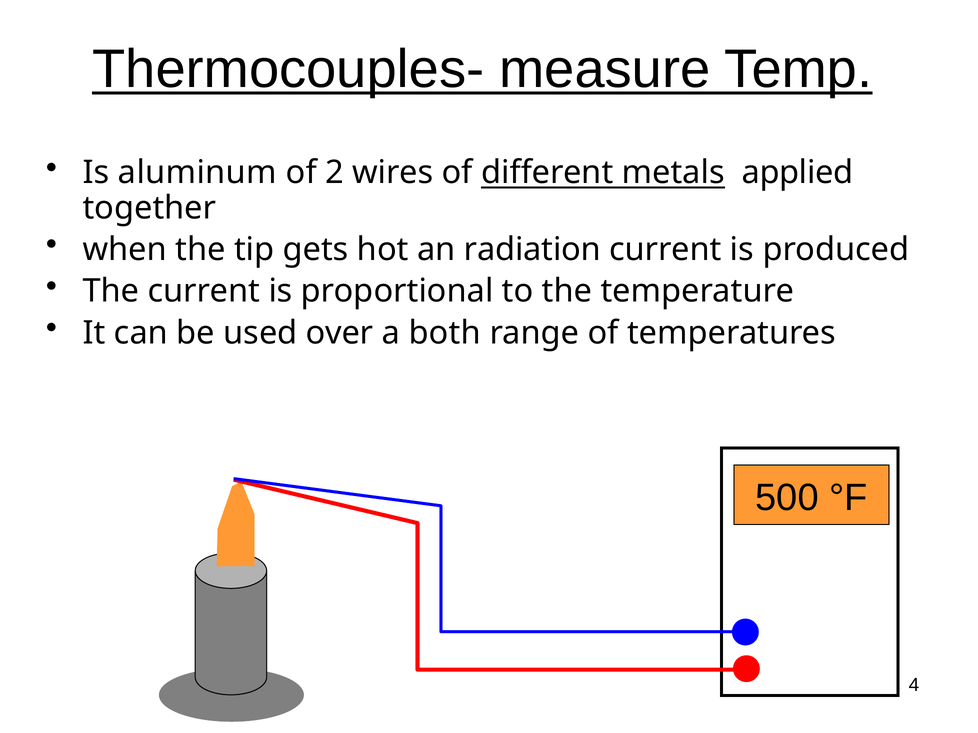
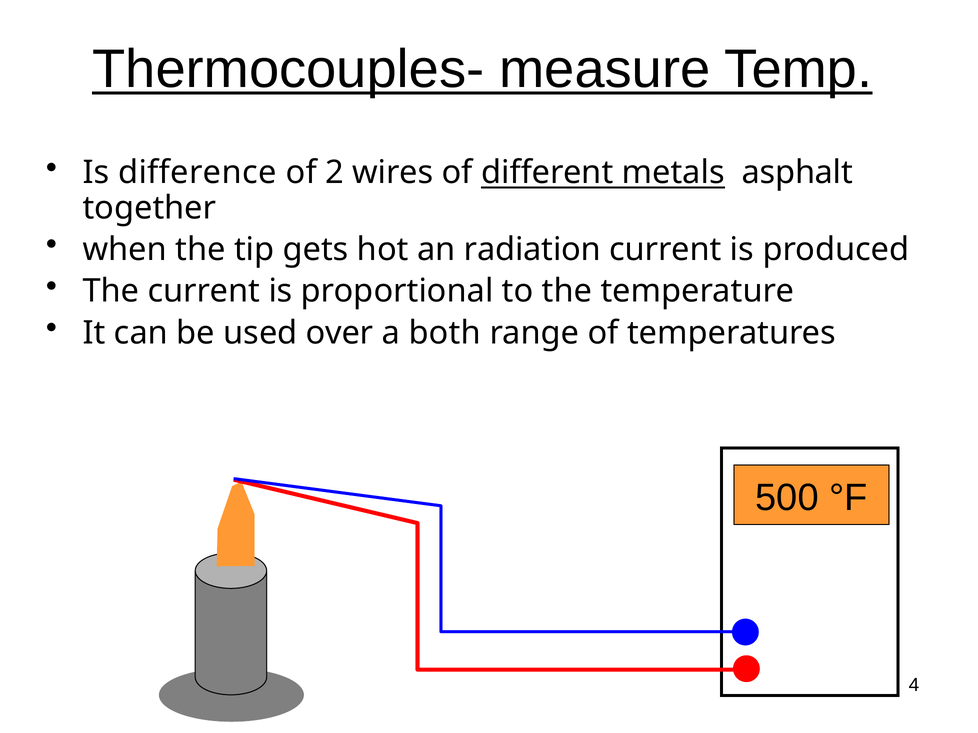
aluminum: aluminum -> difference (197, 173)
applied: applied -> asphalt (797, 173)
